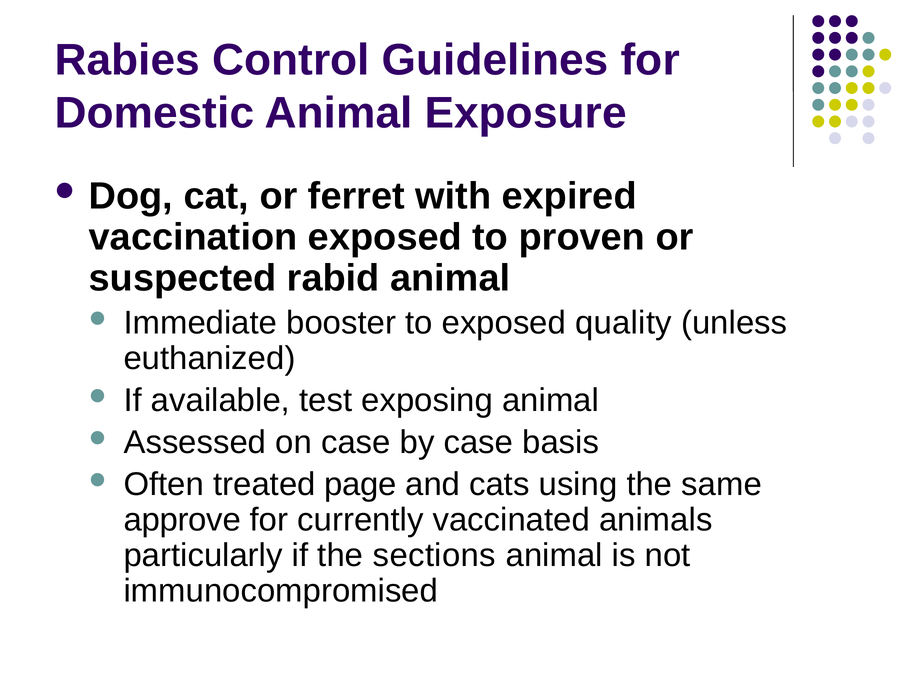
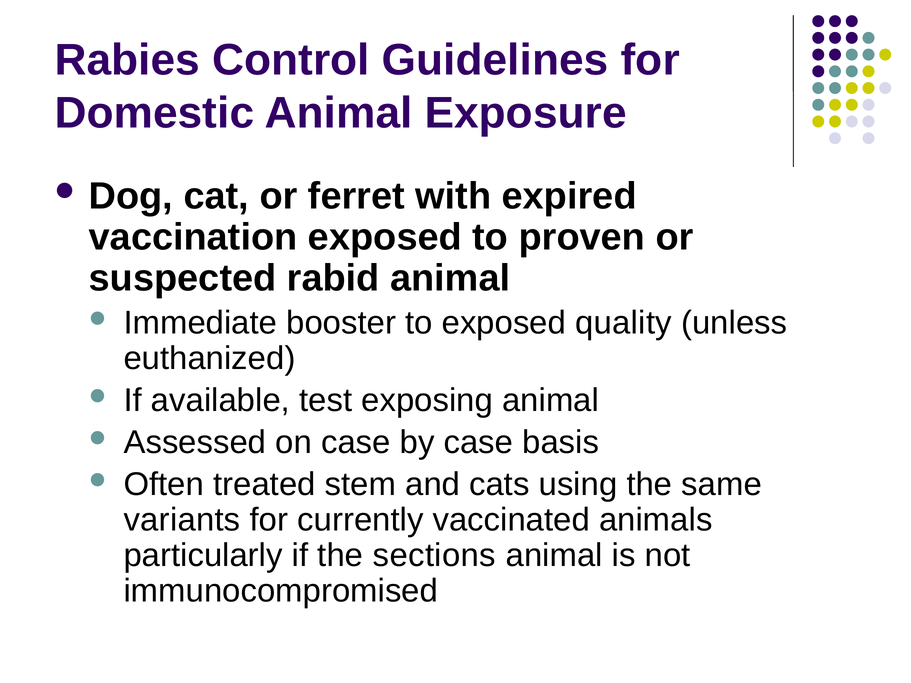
page: page -> stem (360, 485)
approve: approve -> variants (182, 520)
